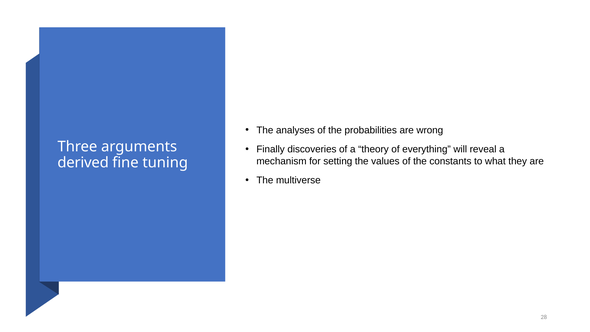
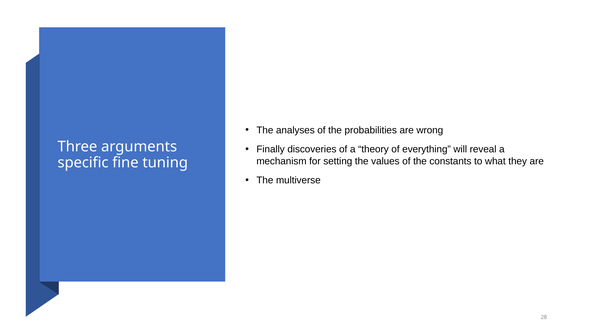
derived: derived -> specific (83, 163)
